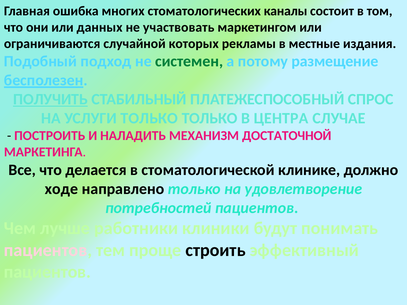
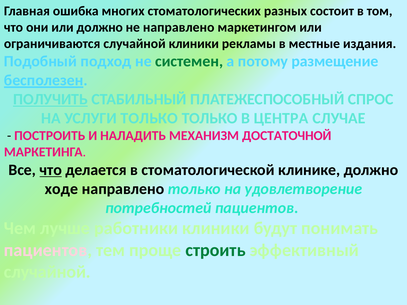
каналы: каналы -> разных (285, 11)
или данных: данных -> должно (100, 27)
не участвовать: участвовать -> направлено (179, 27)
случайной которых: которых -> клиники (194, 44)
что underline: none -> present (51, 170)
строить colour: black -> green (216, 250)
пациентов: пациентов -> случайной (47, 272)
